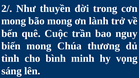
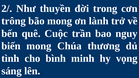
mong: mong -> trông (14, 21)
